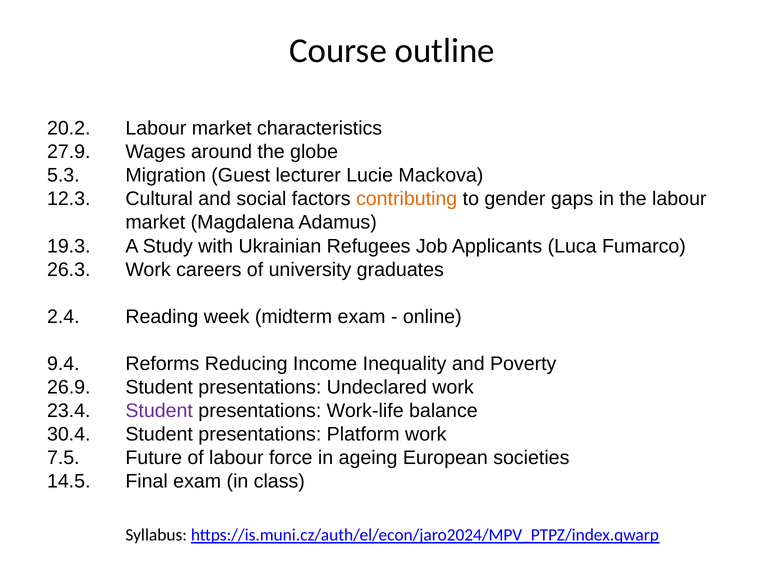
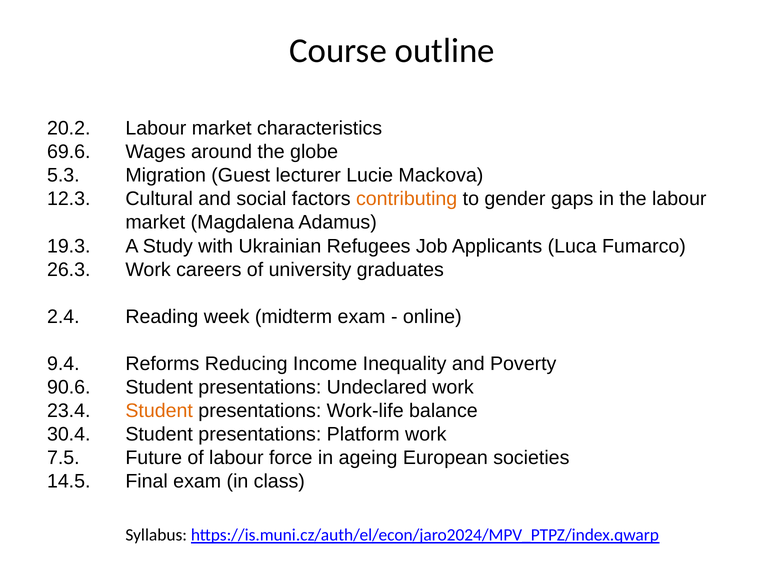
27.9: 27.9 -> 69.6 (69, 152)
26.9: 26.9 -> 90.6 (69, 387)
Student colour: purple -> orange (159, 411)
